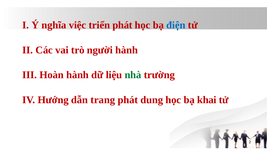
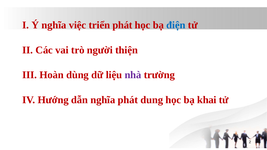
người hành: hành -> thiện (127, 50)
Hoàn hành: hành -> dùng (78, 75)
nhà colour: green -> purple (133, 75)
dẫn trang: trang -> nghĩa (103, 100)
